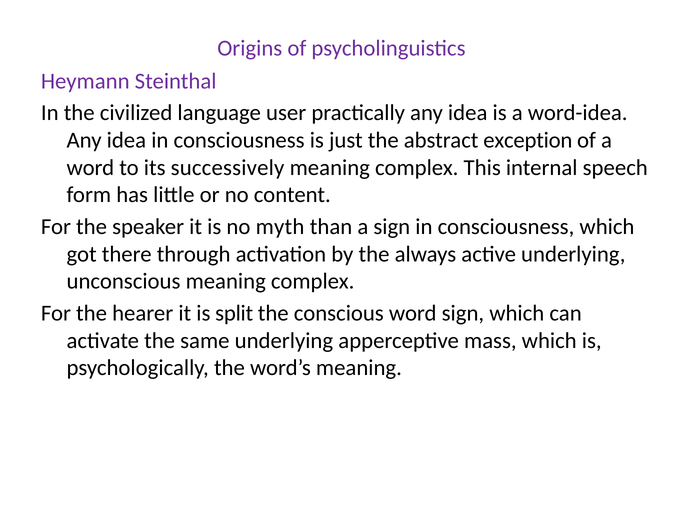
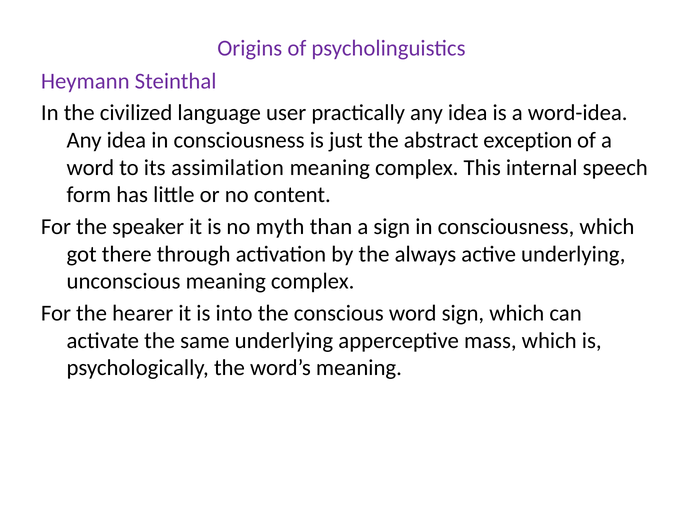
successively: successively -> assimilation (228, 168)
split: split -> into (234, 313)
